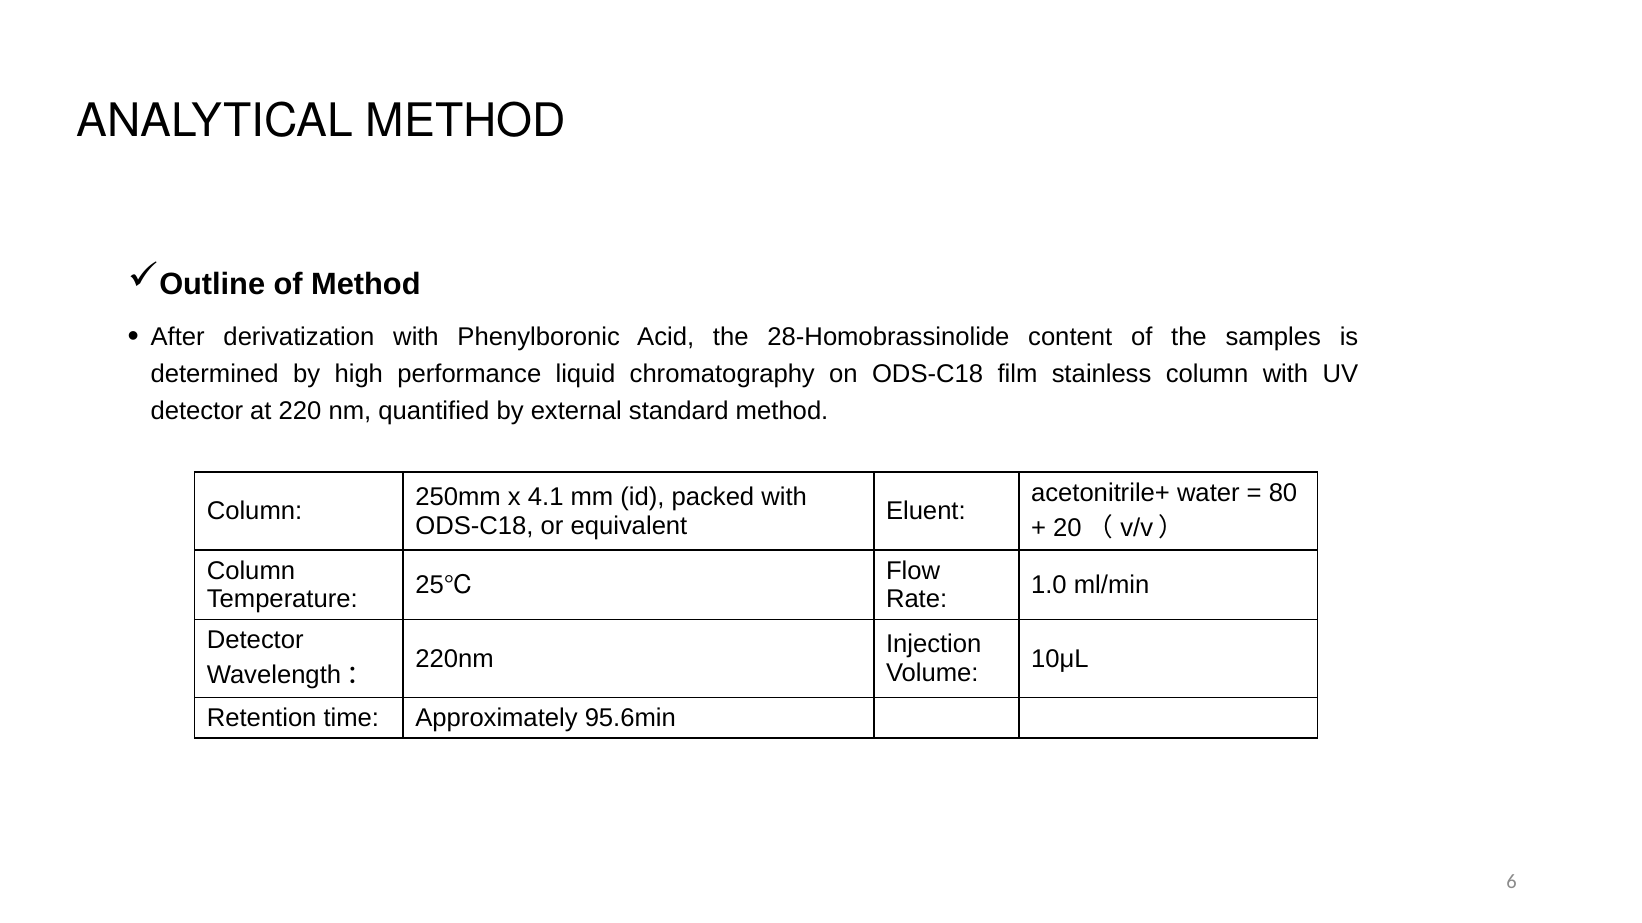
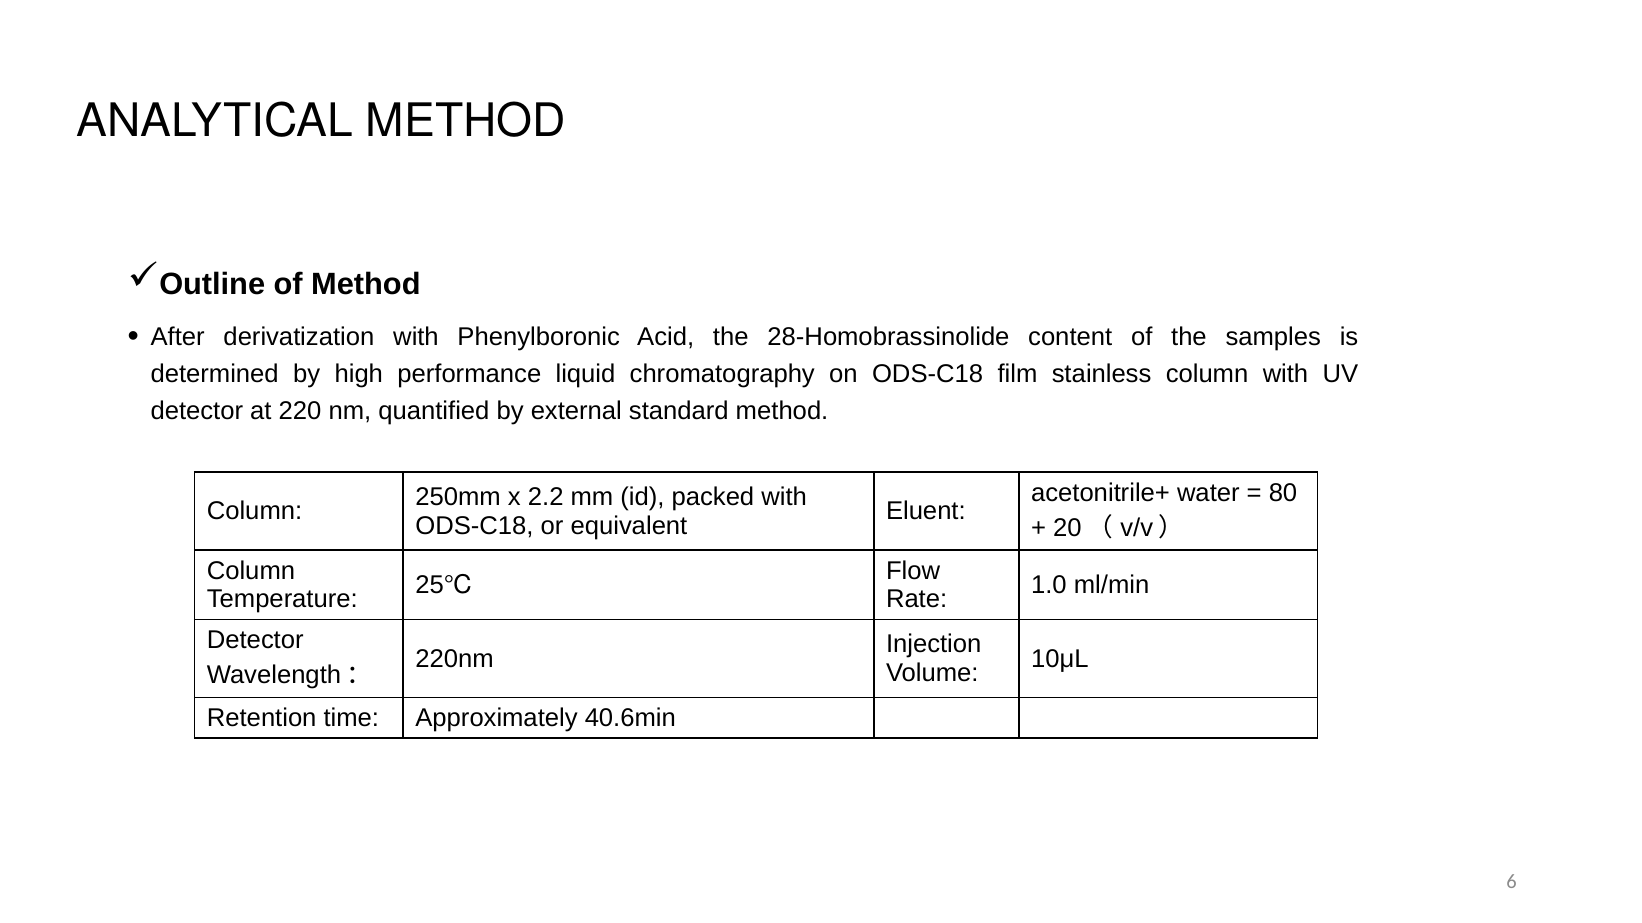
4.1: 4.1 -> 2.2 (546, 498)
95.6min: 95.6min -> 40.6min (630, 719)
